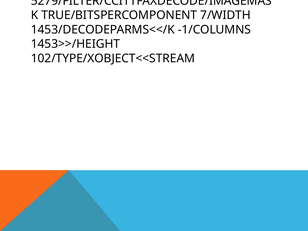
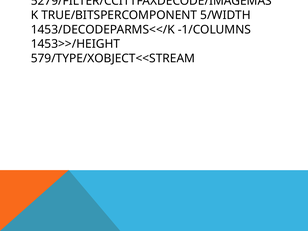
7/WIDTH: 7/WIDTH -> 5/WIDTH (225, 15)
102/TYPE/XOBJECT>>STREAM: 102/TYPE/XOBJECT>>STREAM -> 579/TYPE/XOBJECT>>STREAM (113, 58)
